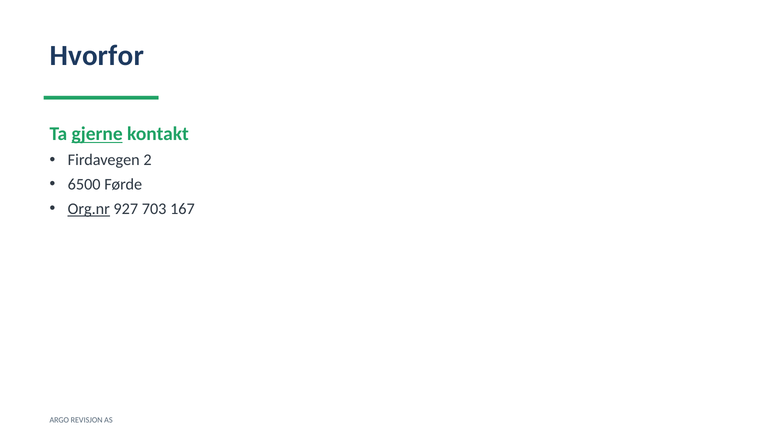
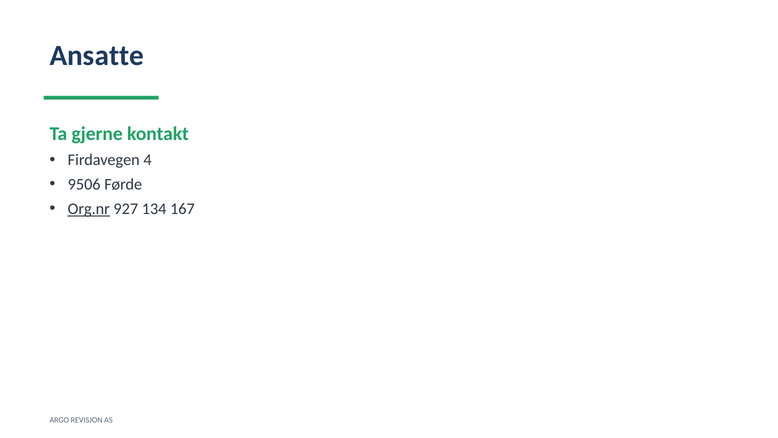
Hvorfor: Hvorfor -> Ansatte (97, 56)
gjerne underline: present -> none (97, 134)
2: 2 -> 4 (147, 160)
6500: 6500 -> 9506 (84, 184)
703: 703 -> 134 (154, 209)
